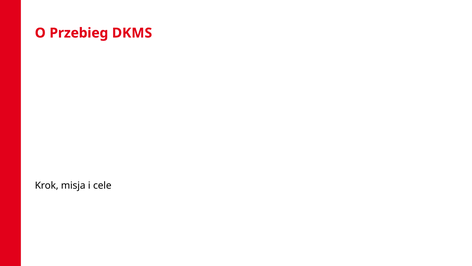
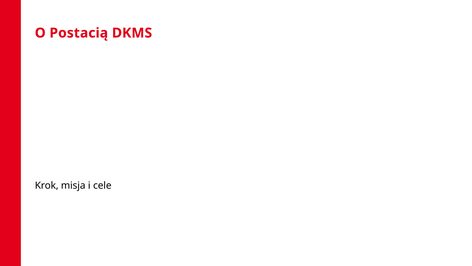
Przebieg: Przebieg -> Postacią (79, 33)
